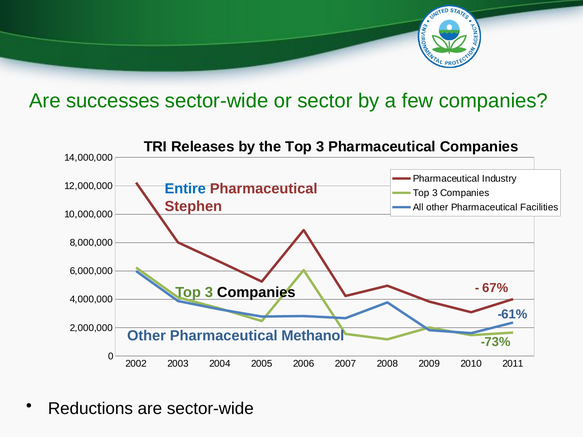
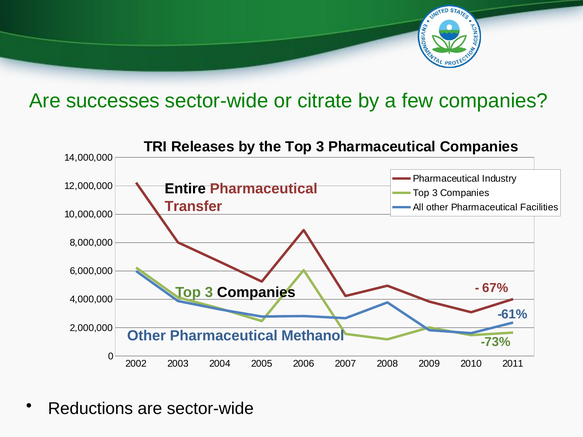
sector: sector -> citrate (325, 101)
Entire colour: blue -> black (185, 189)
Stephen: Stephen -> Transfer (193, 206)
